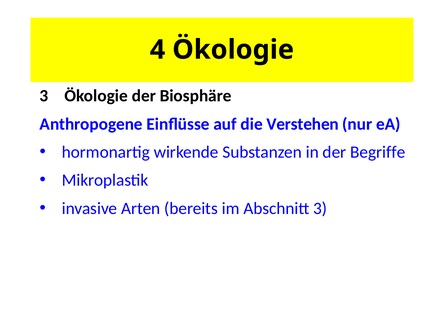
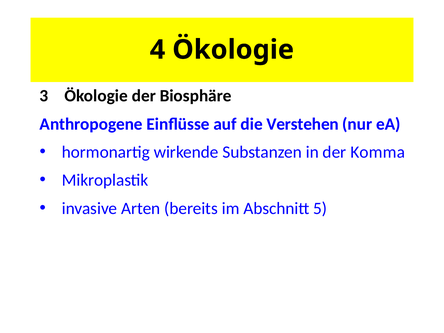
Begriffe: Begriffe -> Komma (378, 152)
Abschnitt 3: 3 -> 5 (320, 208)
